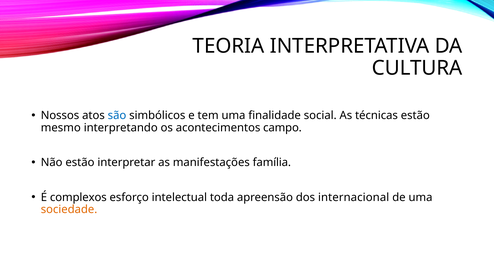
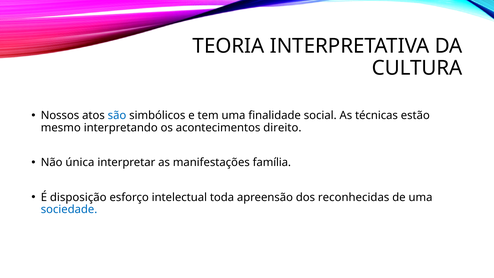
campo: campo -> direito (282, 128)
Não estão: estão -> única (80, 162)
complexos: complexos -> disposição (78, 197)
internacional: internacional -> reconhecidas (354, 197)
sociedade colour: orange -> blue (69, 209)
